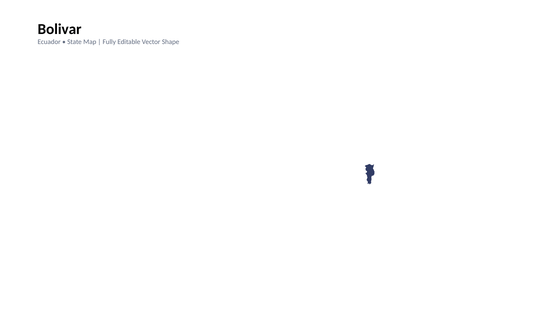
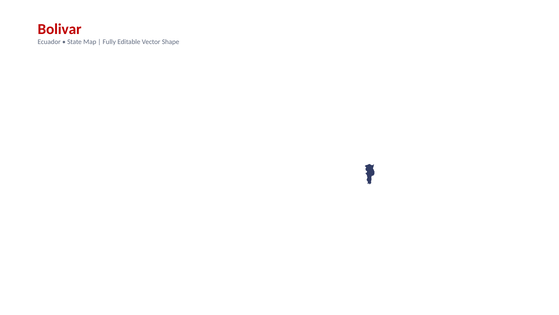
Bolivar colour: black -> red (60, 29)
